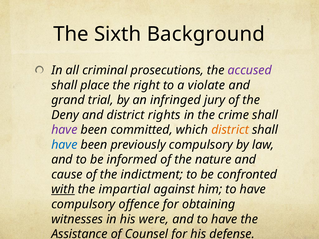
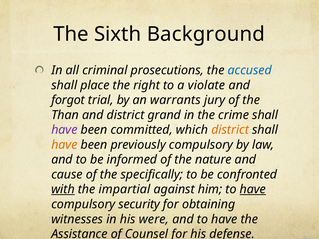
accused colour: purple -> blue (250, 70)
grand: grand -> forgot (68, 100)
infringed: infringed -> warrants (175, 100)
Deny: Deny -> Than (65, 115)
rights: rights -> grand (164, 115)
have colour: blue -> orange (64, 145)
indictment: indictment -> specifically (152, 175)
have underline: none -> present (253, 190)
offence: offence -> security (139, 204)
